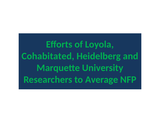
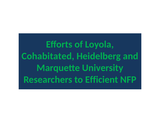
Average: Average -> Efficient (102, 80)
